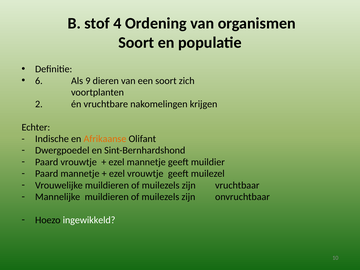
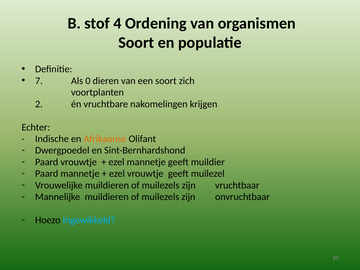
6: 6 -> 7 (39, 81)
9: 9 -> 0 (88, 81)
ingewikkeld colour: white -> light blue (89, 220)
